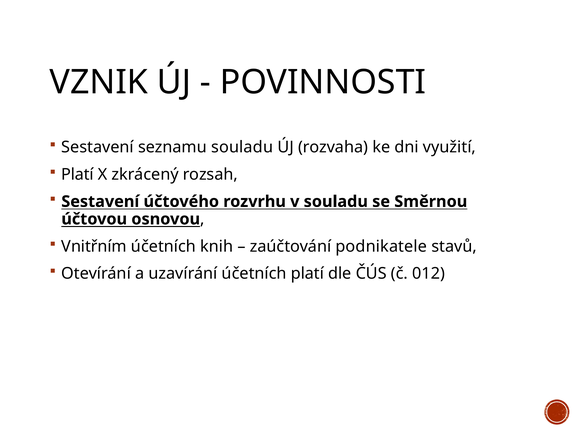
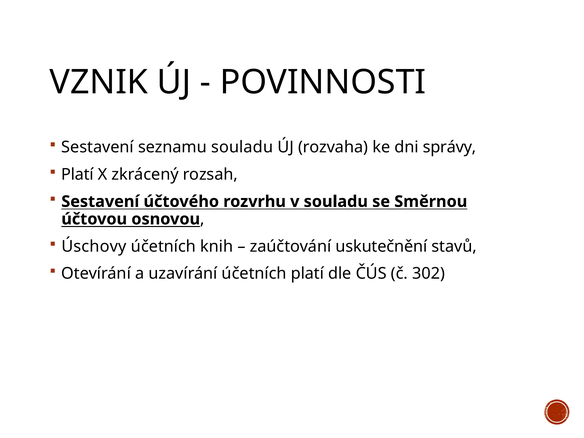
využití: využití -> správy (450, 147)
Vnitřním: Vnitřním -> Úschovy (94, 246)
podnikatele: podnikatele -> uskutečnění (381, 246)
012: 012 -> 302 (429, 274)
